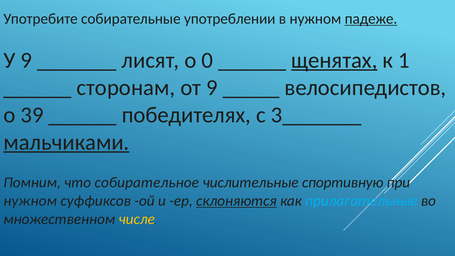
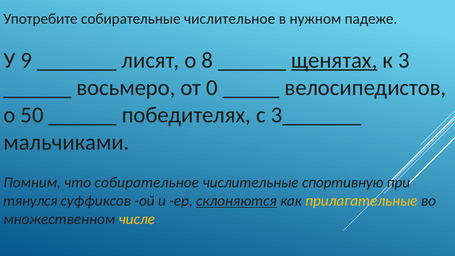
употреблении: употреблении -> числительное (230, 19)
падеже underline: present -> none (371, 19)
0: 0 -> 8 (207, 60)
1: 1 -> 3 (404, 60)
сторонам: сторонам -> восьмеро (126, 88)
от 9: 9 -> 0 (212, 88)
39: 39 -> 50 (32, 115)
мальчиками underline: present -> none (66, 142)
нужном: нужном -> тянулся (30, 201)
прилагательные colour: light blue -> yellow (361, 201)
